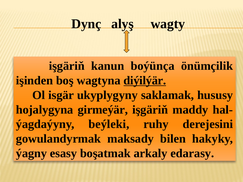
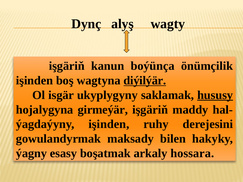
hususy underline: none -> present (215, 95)
beýleki: beýleki -> işinden (109, 124)
edarasy: edarasy -> hossara (192, 153)
